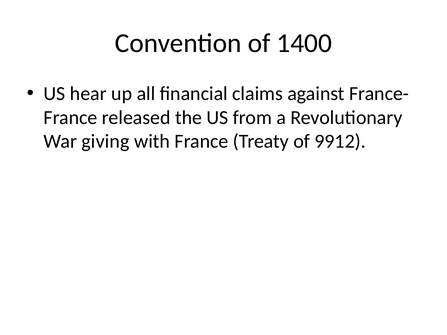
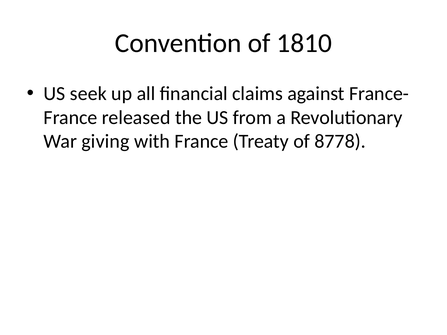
1400: 1400 -> 1810 (304, 43)
hear: hear -> seek (88, 94)
9912: 9912 -> 8778 (340, 141)
